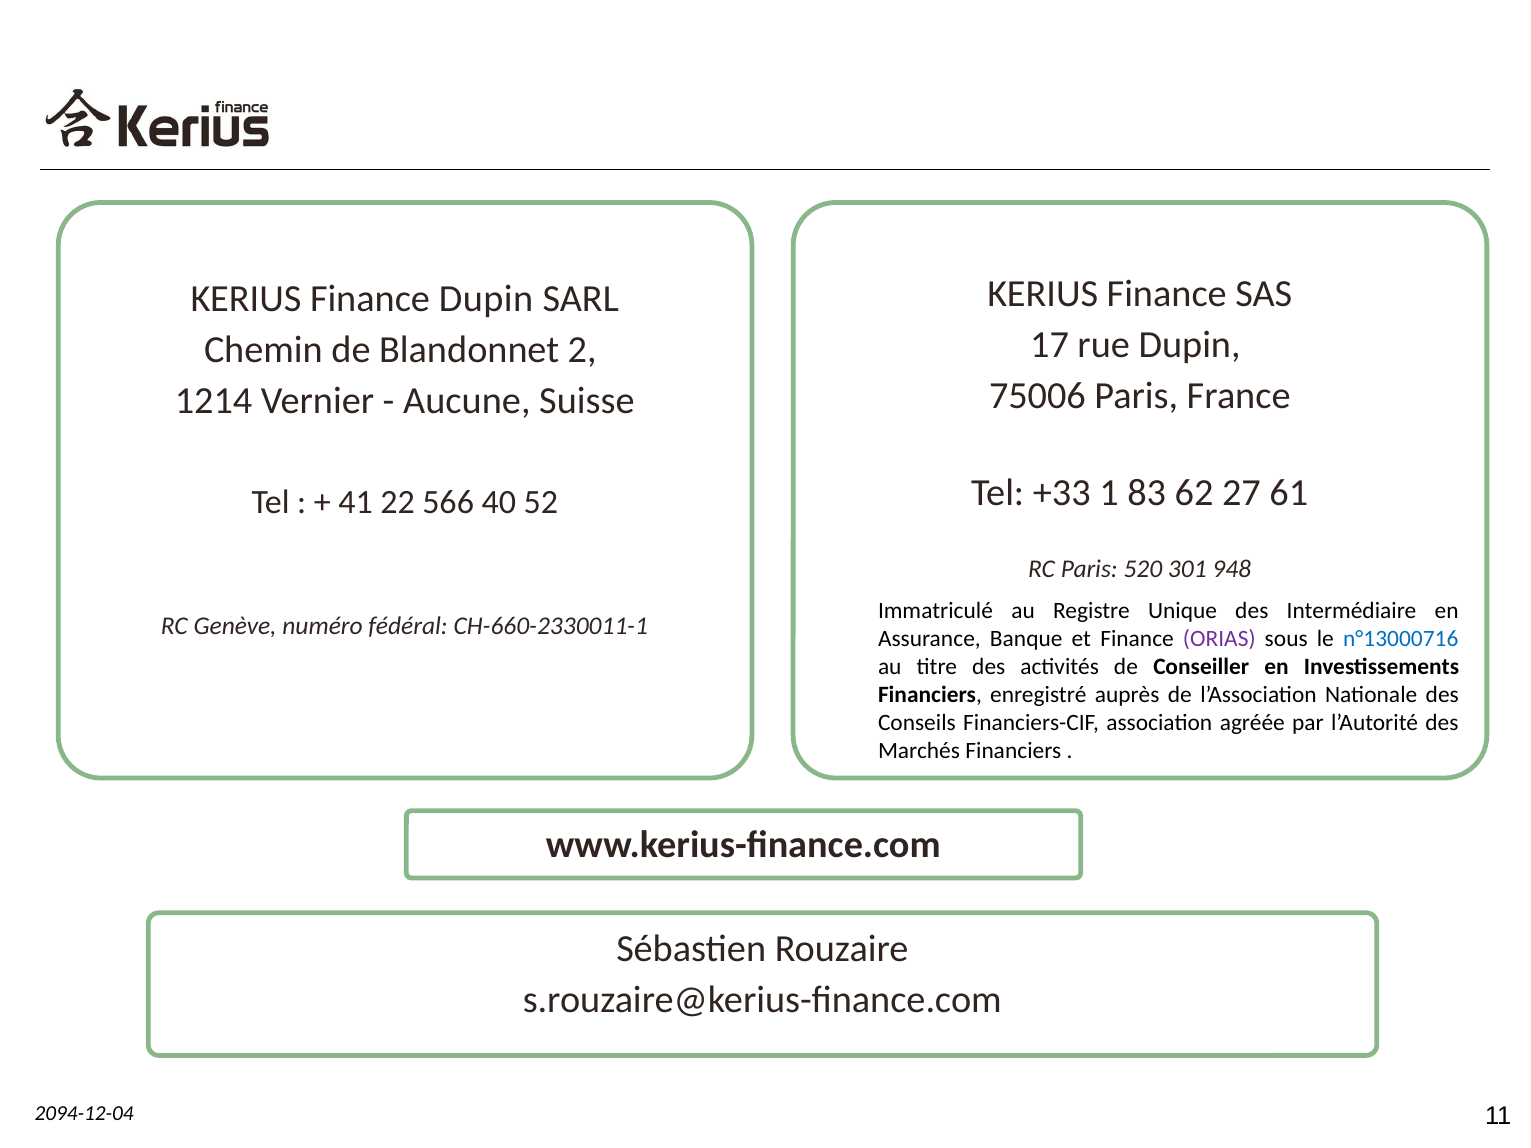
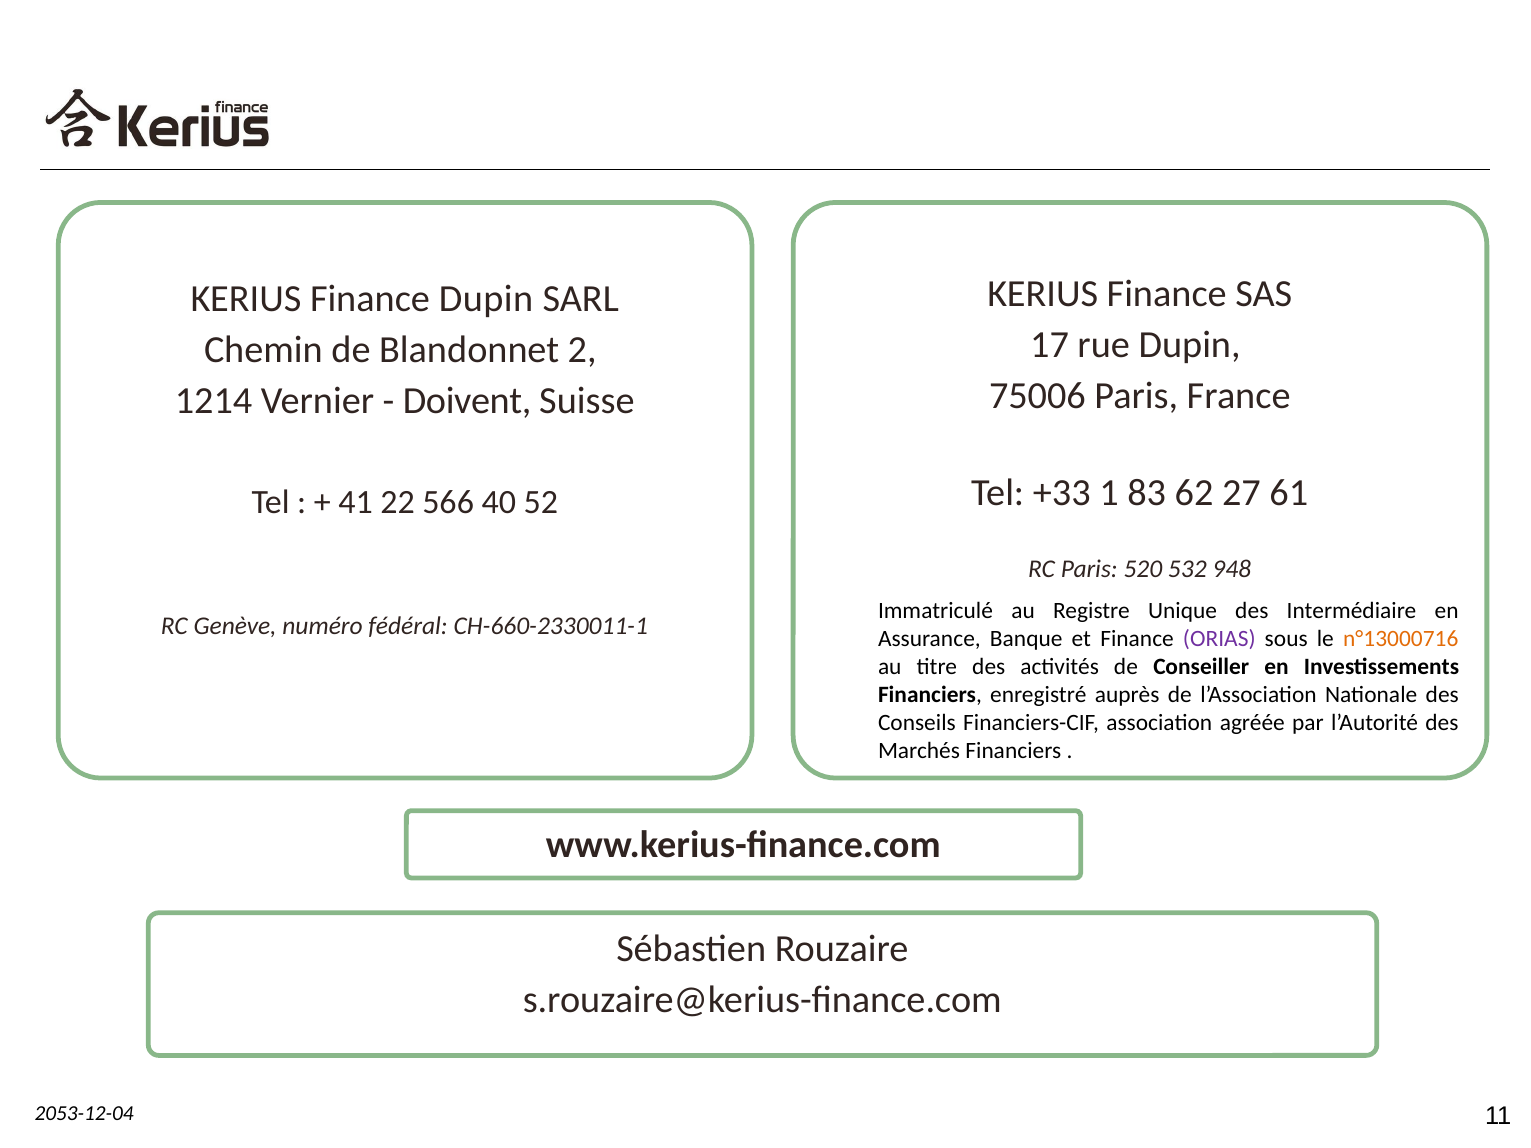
Aucune: Aucune -> Doivent (467, 401)
301: 301 -> 532 (1187, 569)
n°13000716 colour: blue -> orange (1401, 639)
2094-12-04: 2094-12-04 -> 2053-12-04 (84, 1114)
